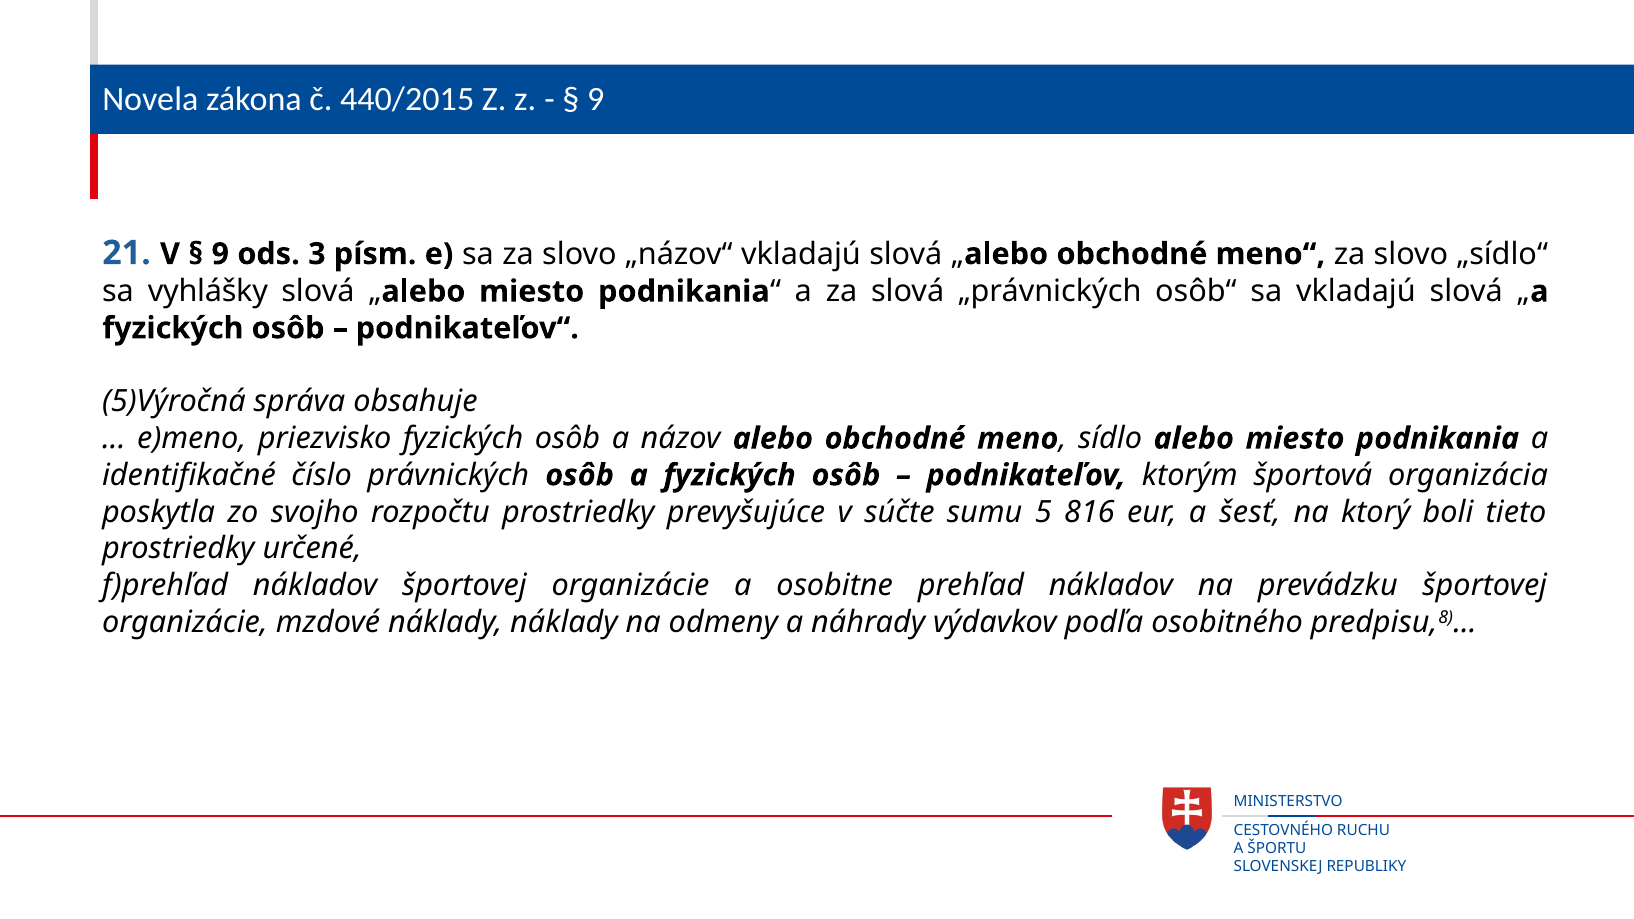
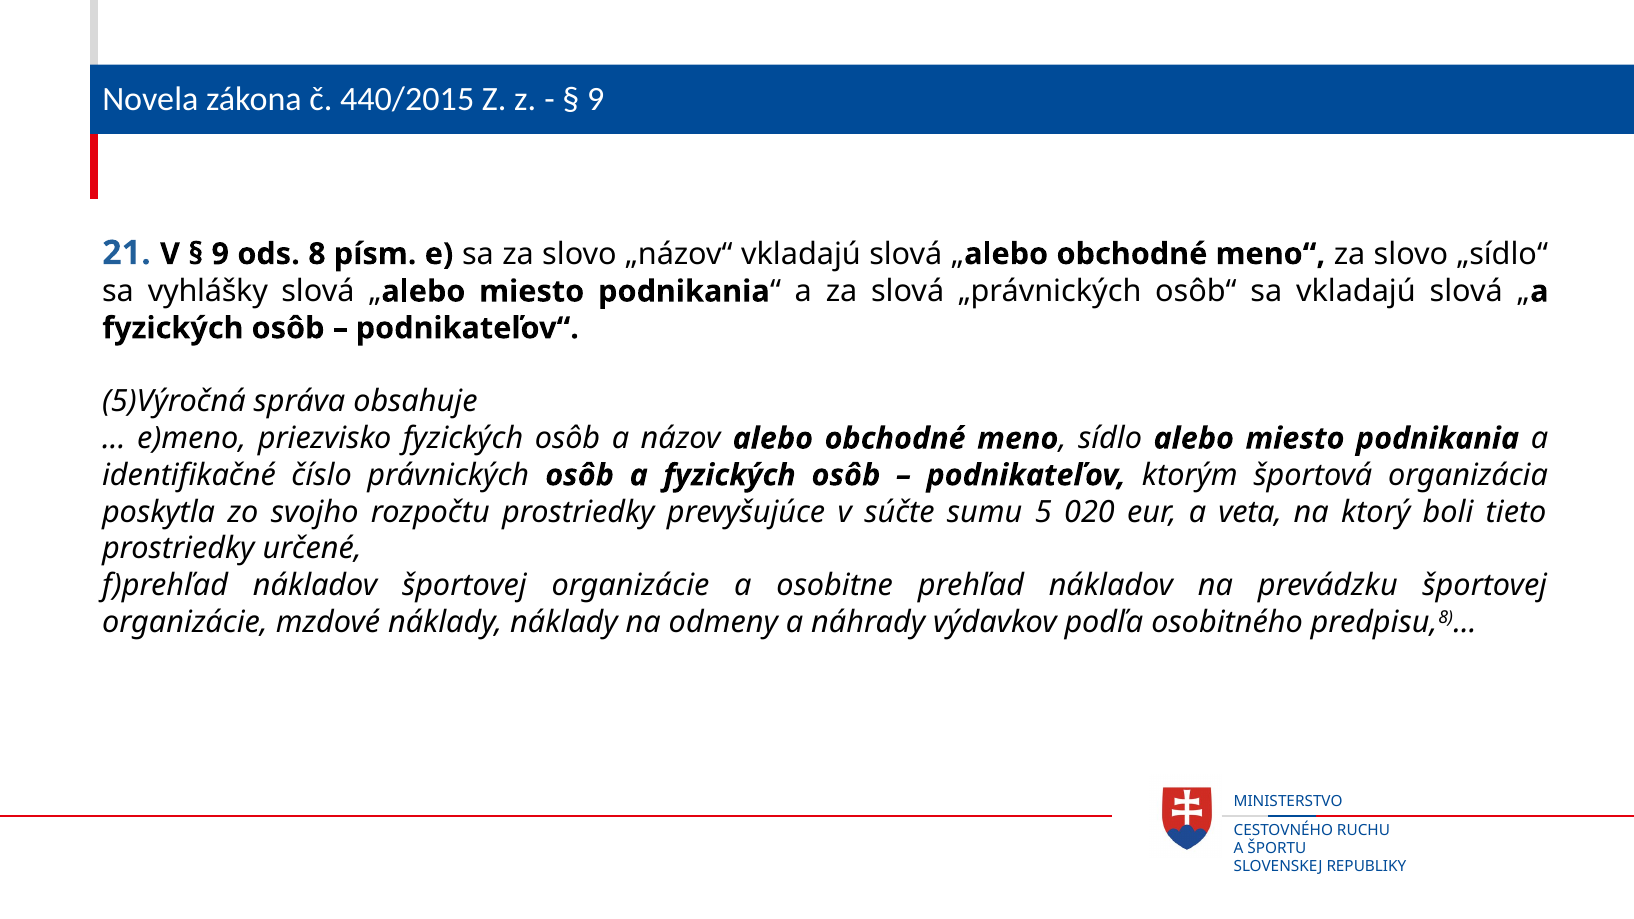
3: 3 -> 8 (317, 254)
816: 816 -> 020 (1089, 512)
šesť: šesť -> veta (1250, 512)
